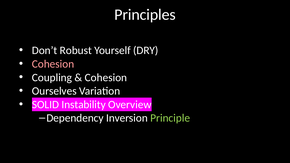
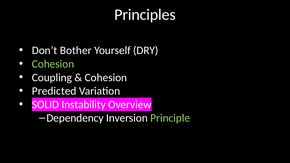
Robust: Robust -> Bother (76, 50)
Cohesion colour: pink -> light green (53, 64)
Ourselves: Ourselves -> Predicted (54, 91)
